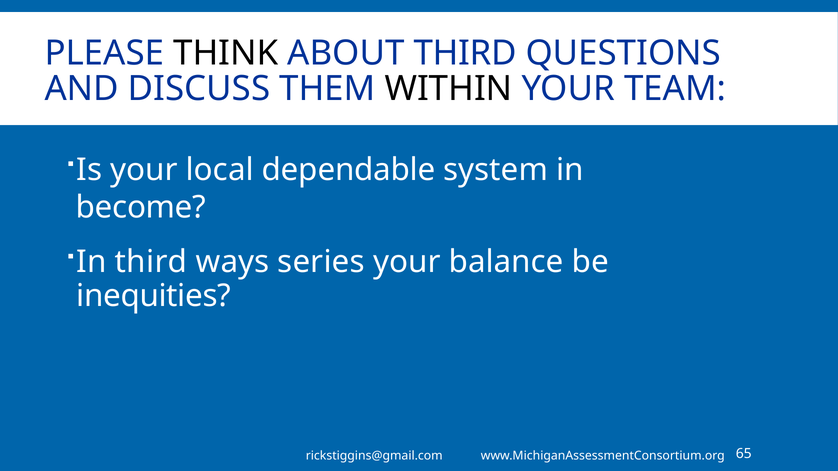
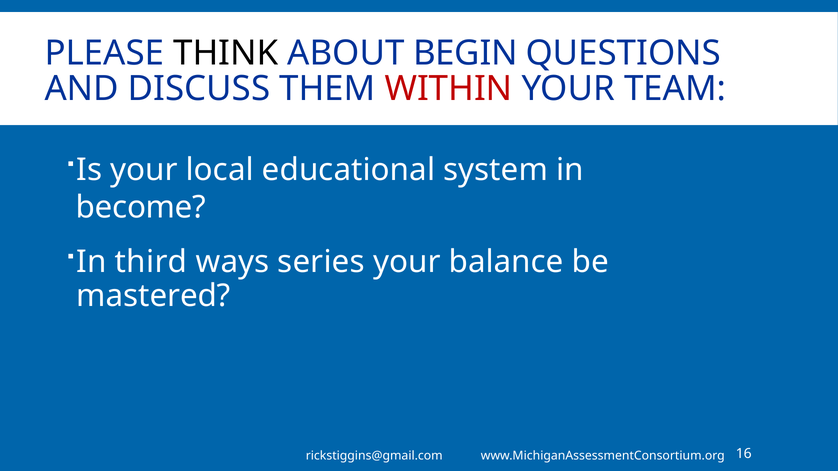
ABOUT THIRD: THIRD -> BEGIN (465, 53)
WITHIN colour: black -> red (449, 89)
dependable: dependable -> educational (349, 170)
inequities: inequities -> mastered (154, 296)
65: 65 -> 16 (744, 454)
